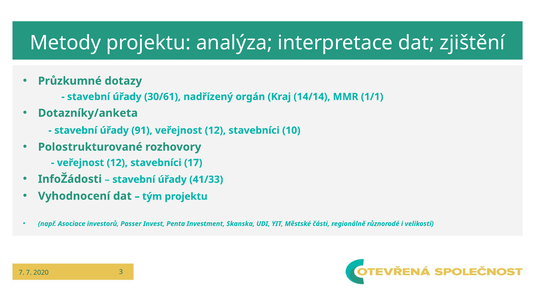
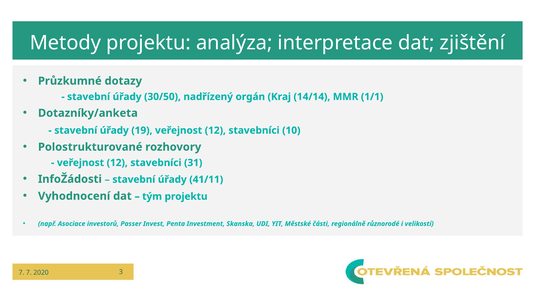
30/61: 30/61 -> 30/50 (162, 97)
91: 91 -> 19 (142, 130)
17: 17 -> 31 (193, 163)
41/33: 41/33 -> 41/11 (206, 179)
